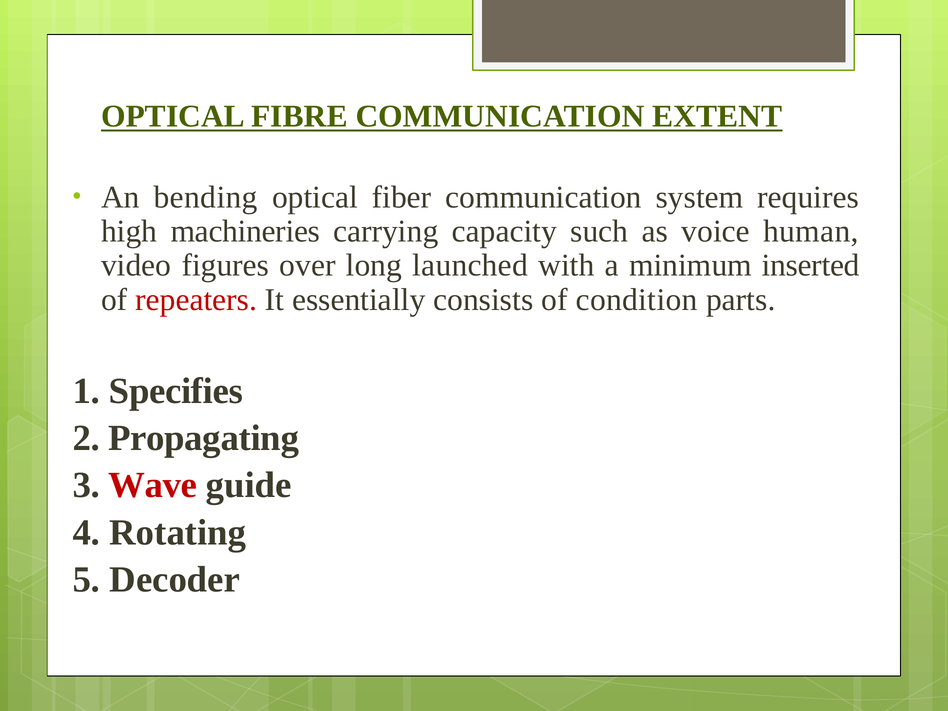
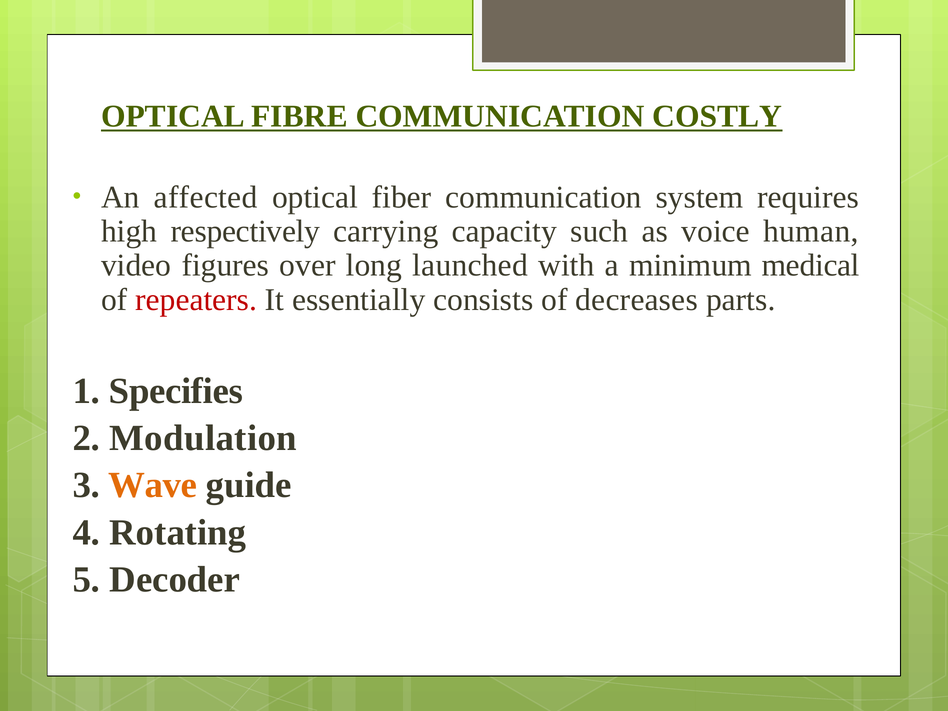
EXTENT: EXTENT -> COSTLY (717, 116)
bending: bending -> affected (206, 197)
machineries: machineries -> respectively (245, 231)
inserted: inserted -> medical (811, 265)
condition: condition -> decreases (637, 300)
Propagating: Propagating -> Modulation (203, 438)
Wave colour: red -> orange (153, 485)
